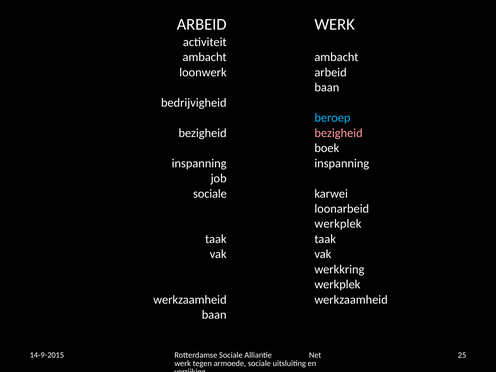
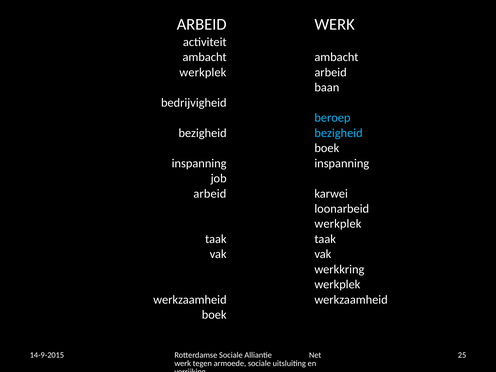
loonwerk: loonwerk -> werkplek (203, 72)
bezigheid colour: pink -> light blue (339, 133)
sociale: sociale -> arbeid (210, 194)
baan: baan -> boek (214, 315)
